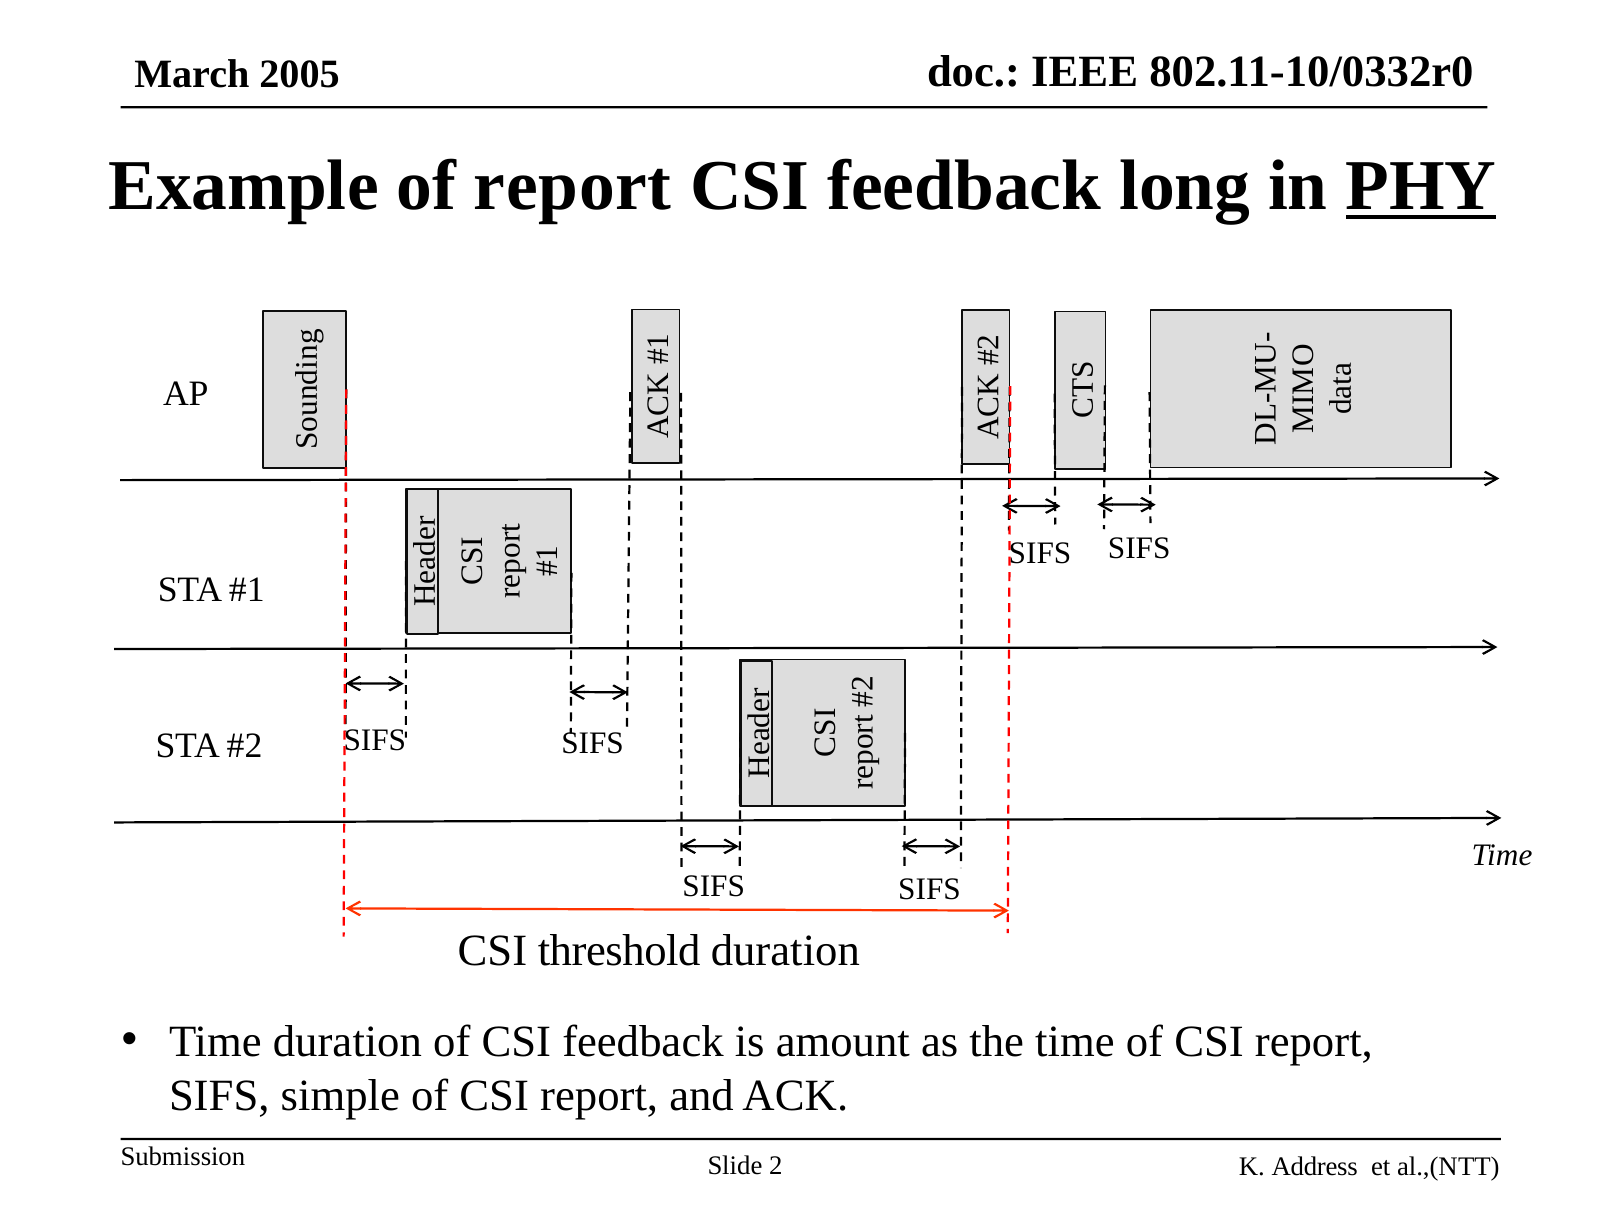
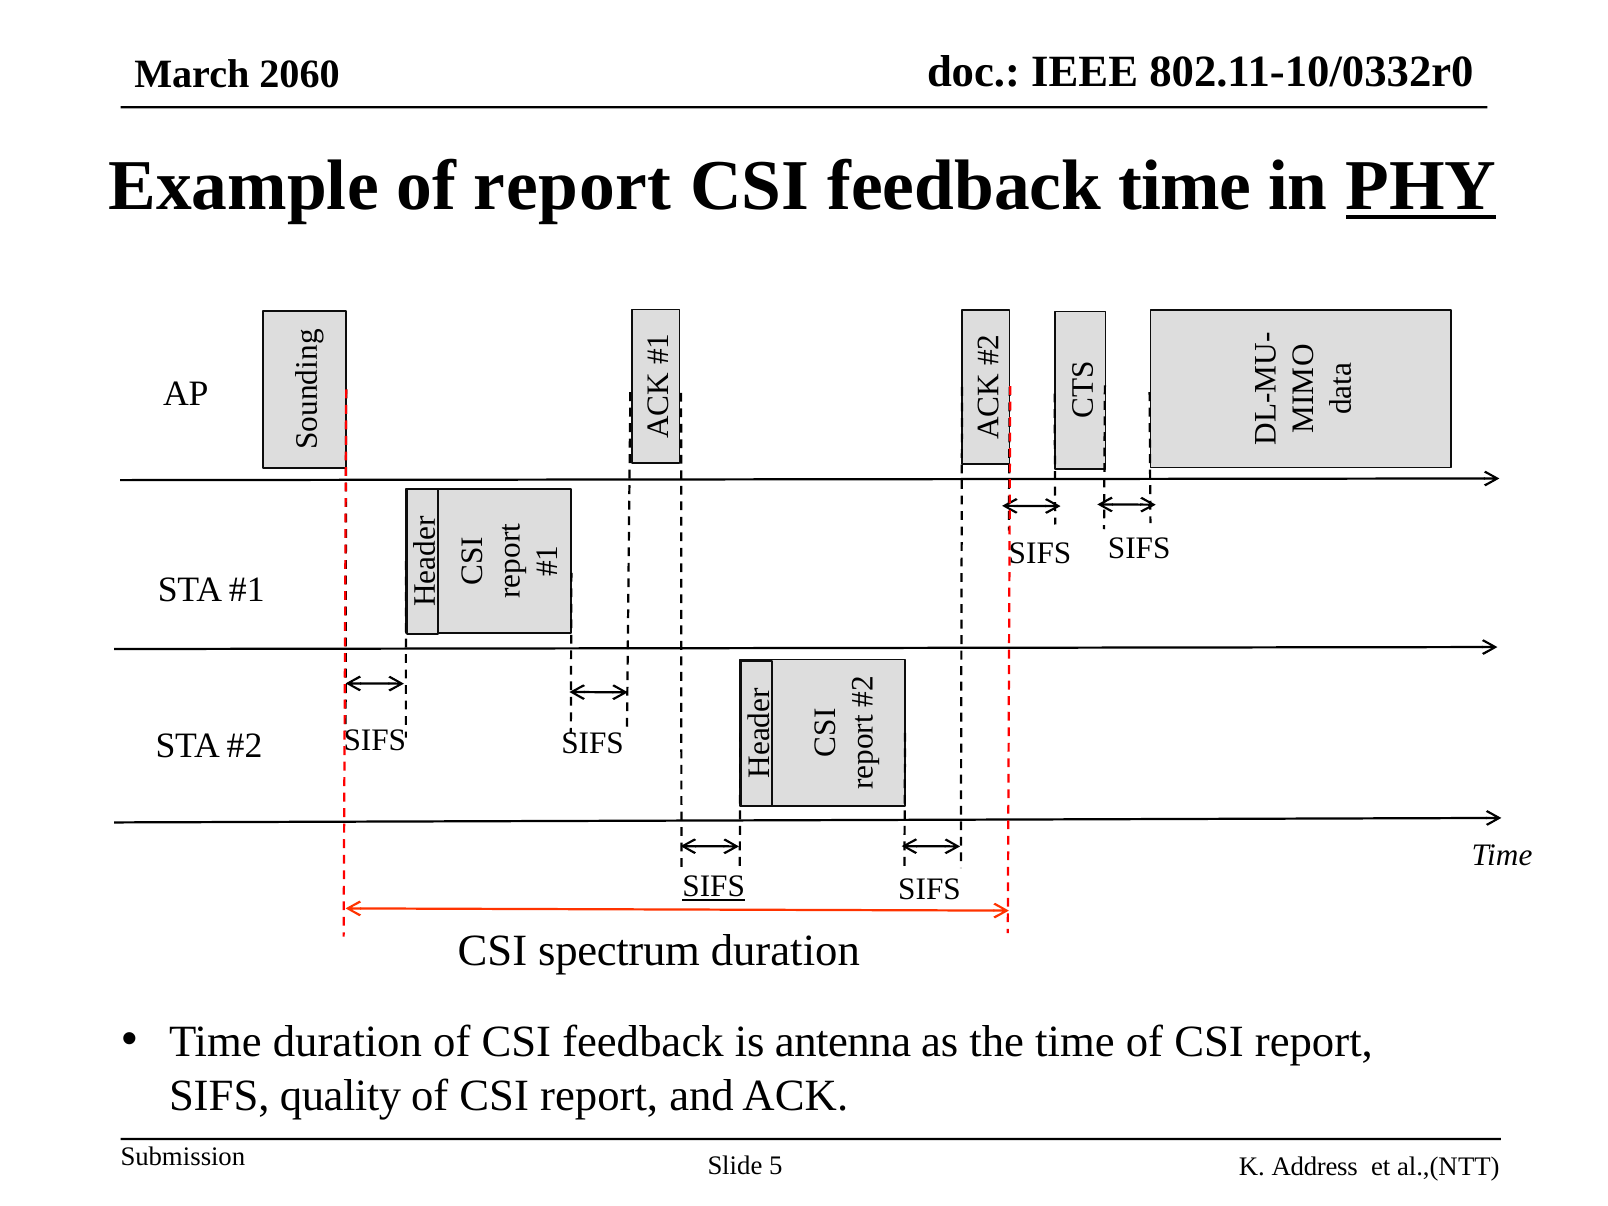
2005: 2005 -> 2060 (300, 74)
feedback long: long -> time (1185, 186)
SIFS underline: none -> present (714, 886)
threshold: threshold -> spectrum (619, 950)
amount: amount -> antenna (843, 1042)
simple: simple -> quality (341, 1095)
Slide 2: 2 -> 5 (776, 1165)
